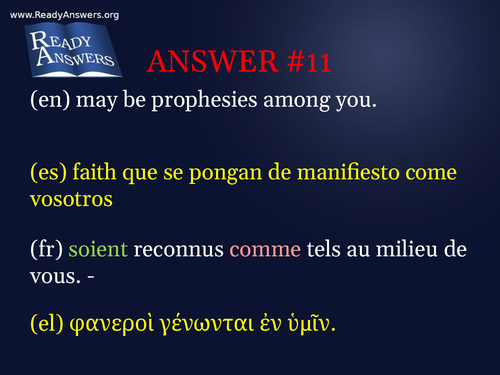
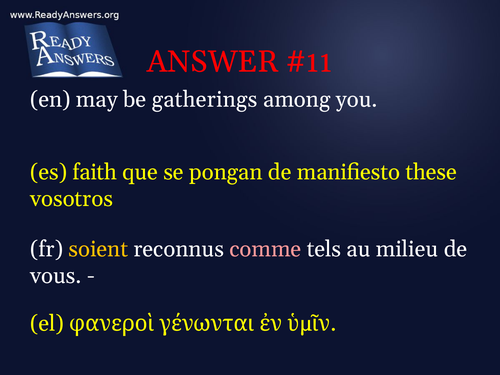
prophesies: prophesies -> gatherings (205, 100)
come: come -> these (431, 172)
soient colour: light green -> yellow (98, 249)
